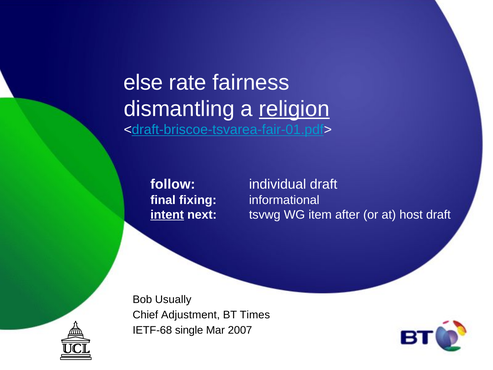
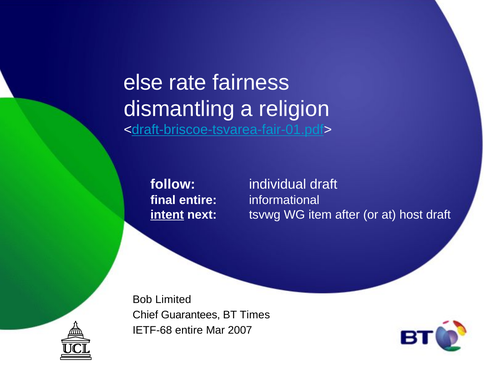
religion underline: present -> none (294, 109)
final fixing: fixing -> entire (198, 200)
Usually: Usually -> Limited (173, 299)
Adjustment: Adjustment -> Guarantees (191, 315)
IETF-68 single: single -> entire (189, 330)
